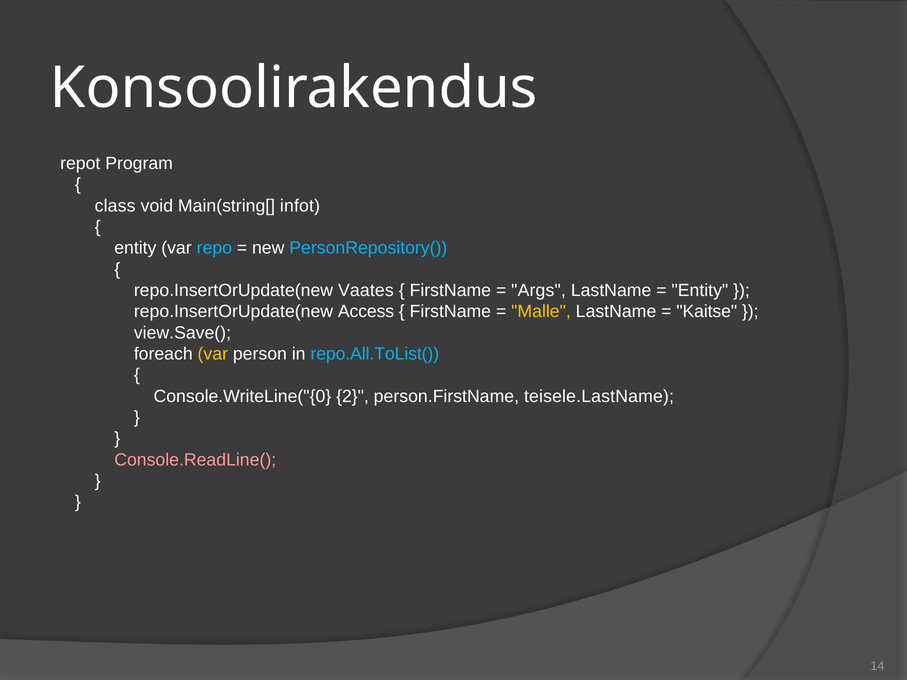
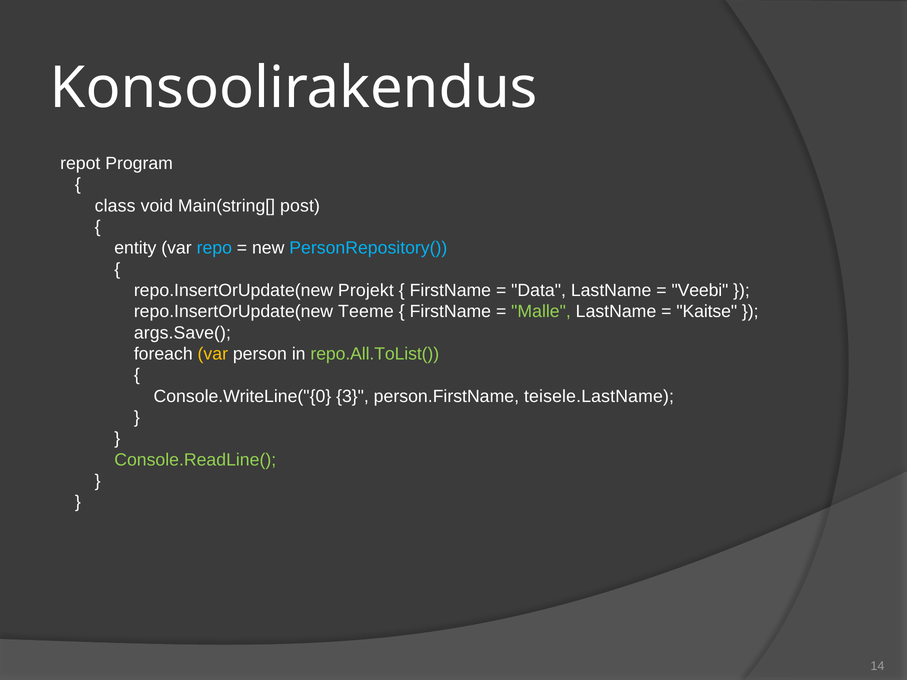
infot: infot -> post (300, 206)
Vaates: Vaates -> Projekt (366, 291)
Args: Args -> Data (539, 291)
Entity: Entity -> Veebi (700, 291)
Access: Access -> Teeme (366, 312)
Malle colour: yellow -> light green (541, 312)
view.Save(: view.Save( -> args.Save( (182, 333)
repo.All.ToList( colour: light blue -> light green (375, 354)
2: 2 -> 3 (353, 396)
Console.ReadLine( colour: pink -> light green (195, 460)
